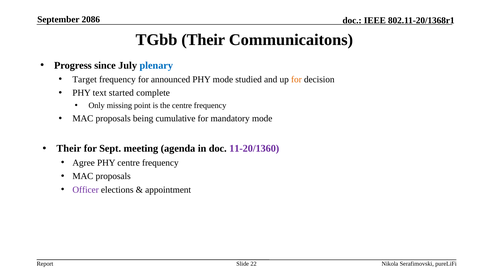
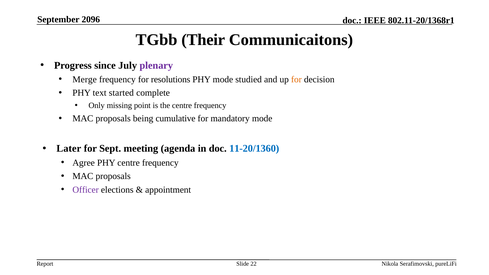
2086: 2086 -> 2096 (91, 19)
plenary colour: blue -> purple (156, 65)
Target: Target -> Merge (85, 79)
announced: announced -> resolutions (171, 79)
Their: Their -> Later (69, 149)
11-20/1360 colour: purple -> blue (254, 149)
